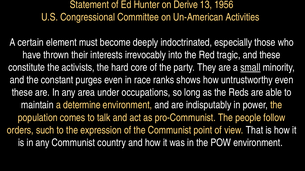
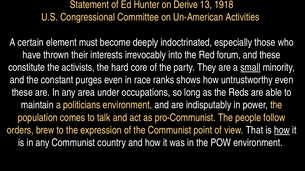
1956: 1956 -> 1918 (224, 5)
tragic: tragic -> forum (229, 55)
determine: determine -> politicians (82, 105)
such: such -> brew (45, 131)
how underline: none -> present (282, 131)
